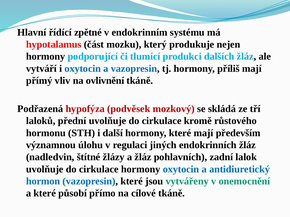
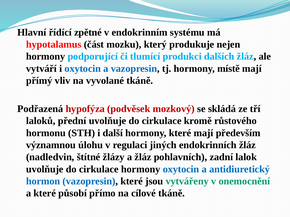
příliš: příliš -> místě (229, 69)
ovlivnění: ovlivnění -> vyvolané (105, 81)
